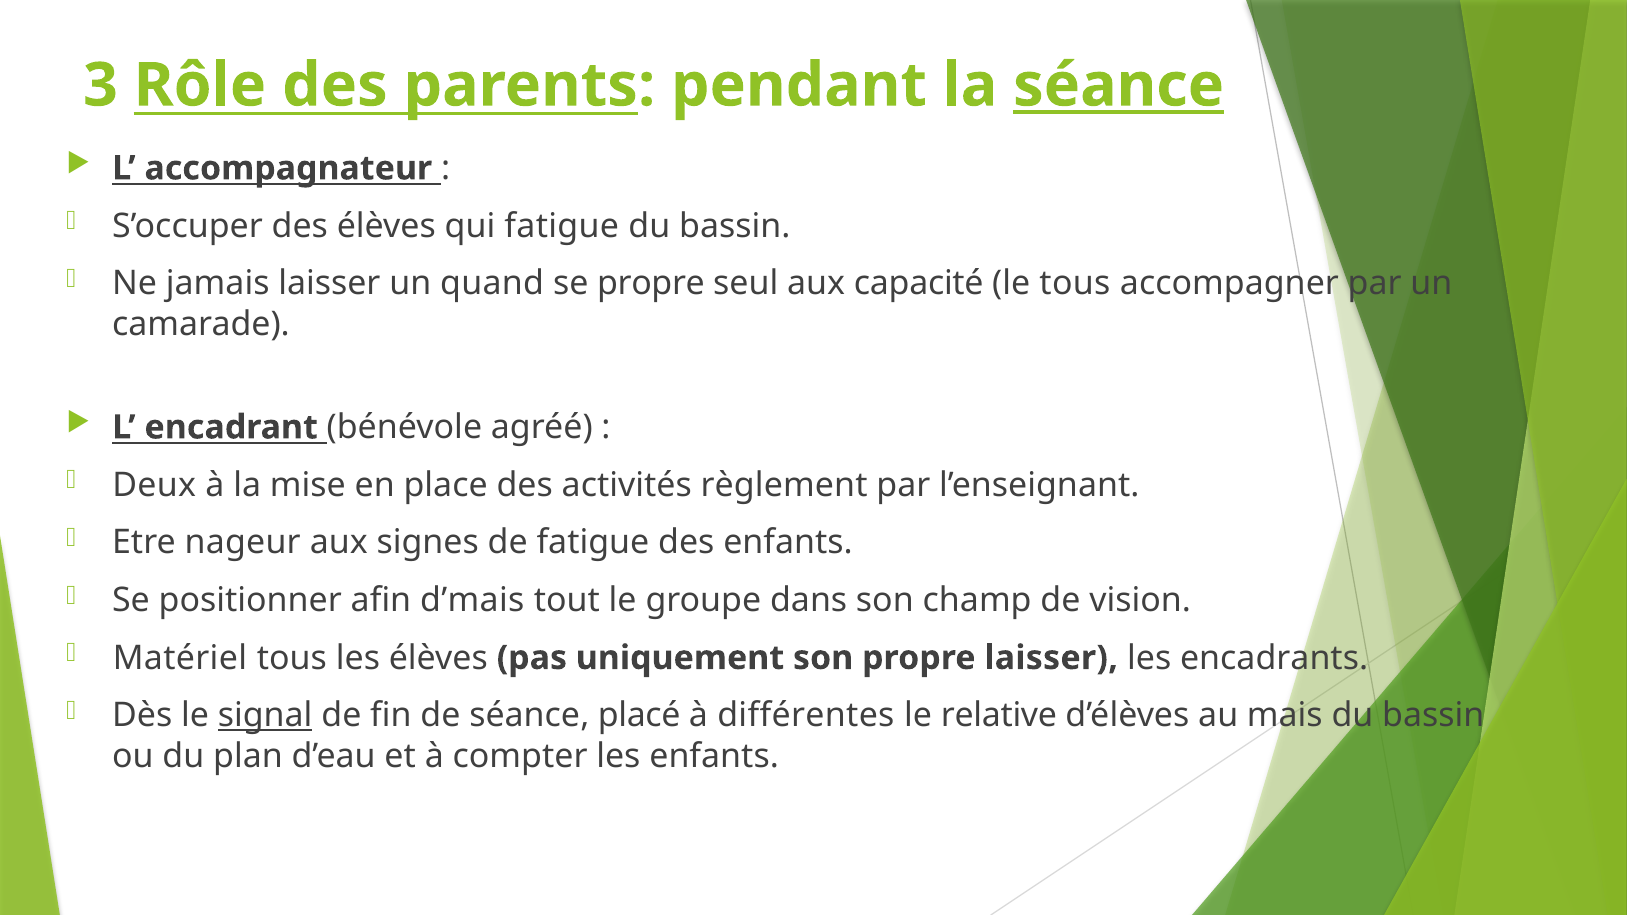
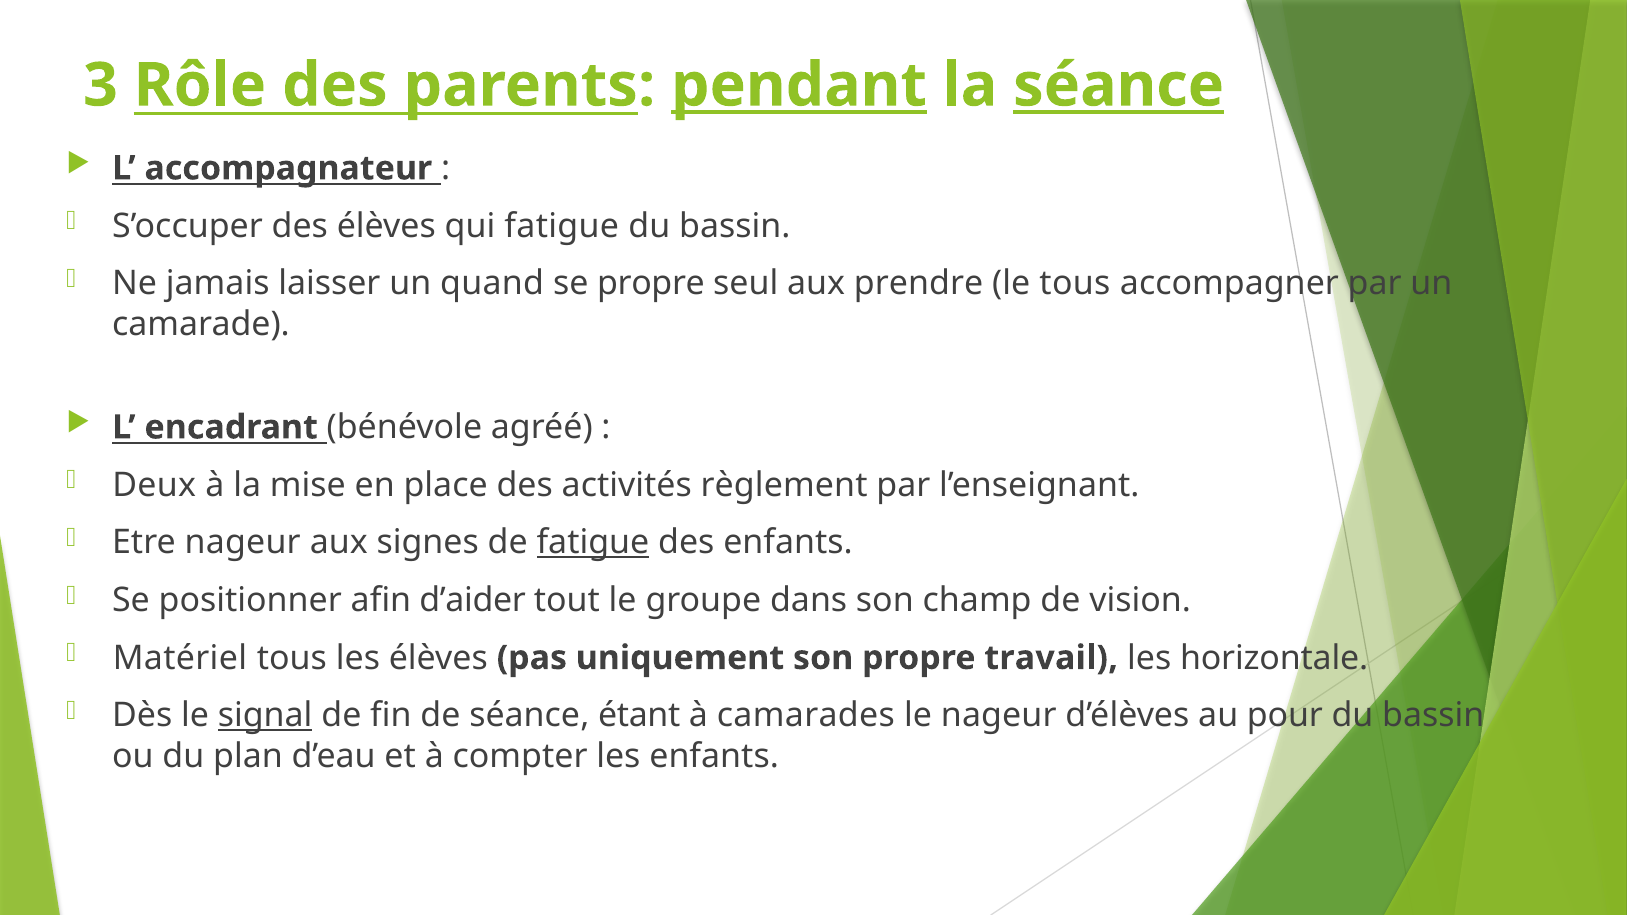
pendant underline: none -> present (799, 85)
capacité: capacité -> prendre (919, 284)
fatigue underline: none -> present (593, 543)
d’mais: d’mais -> d’aider (473, 600)
propre laisser: laisser -> travail (1051, 658)
encadrants: encadrants -> horizontale (1274, 658)
placé: placé -> étant (639, 716)
différentes: différentes -> camarades (806, 716)
le relative: relative -> nageur (999, 716)
mais: mais -> pour (1285, 716)
